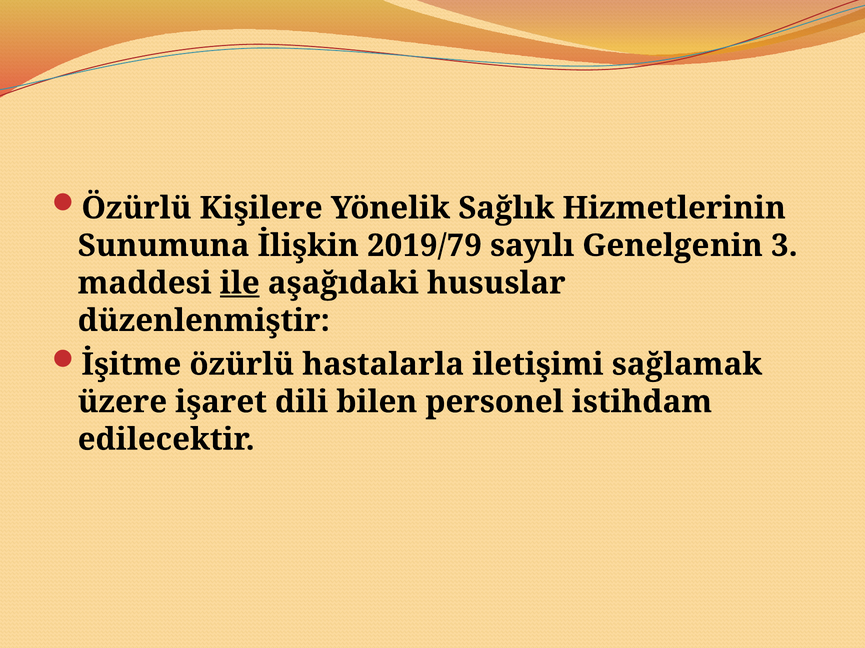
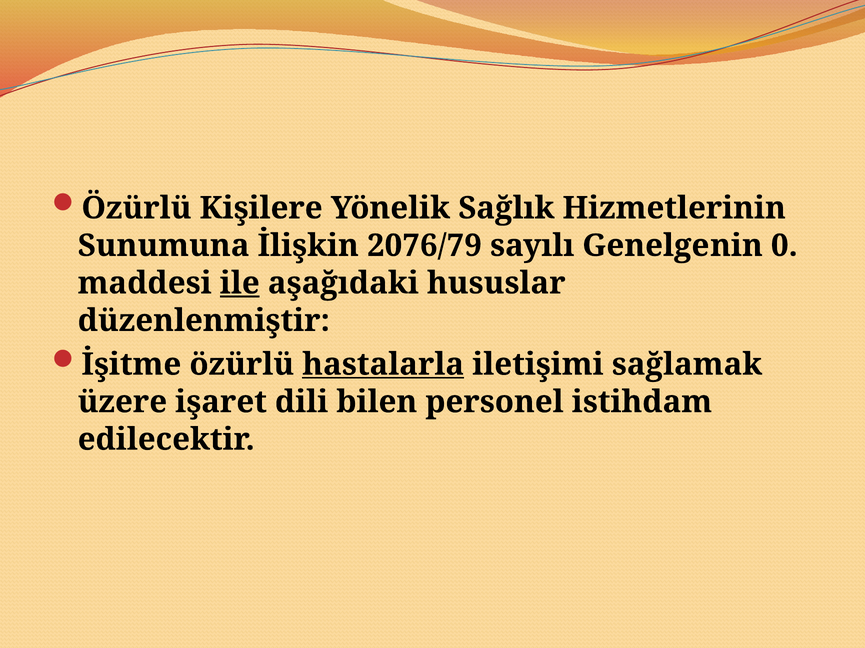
2019/79: 2019/79 -> 2076/79 (424, 246)
3: 3 -> 0 (784, 246)
hastalarla underline: none -> present (383, 365)
